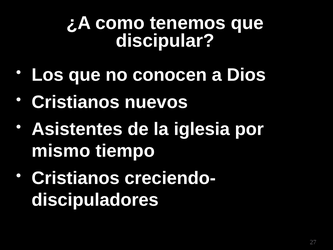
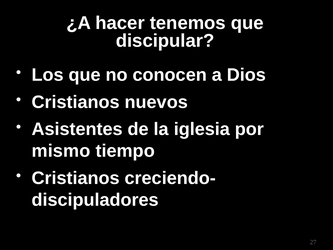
como: como -> hacer (120, 23)
